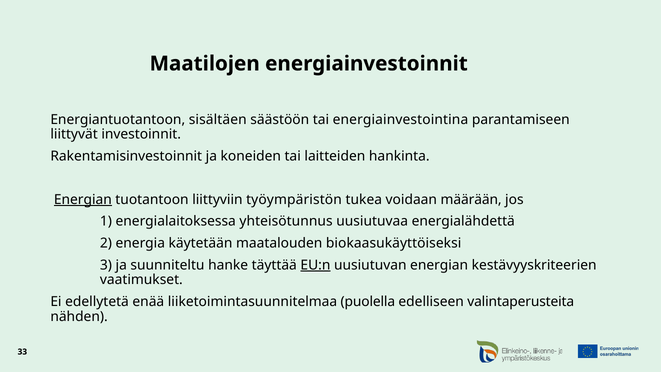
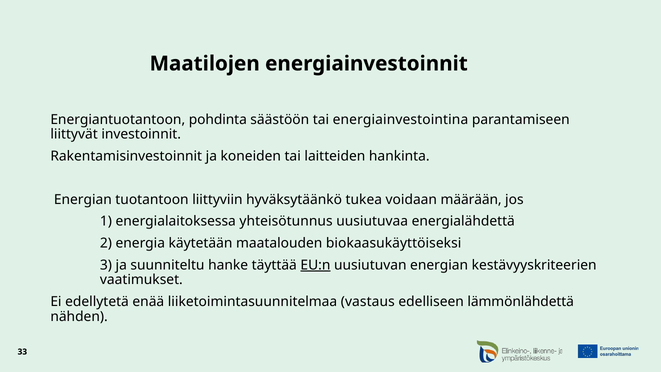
sisältäen: sisältäen -> pohdinta (218, 119)
Energian underline: present -> none (83, 200)
työympäristön: työympäristön -> hyväksytäänkö (294, 200)
puolella: puolella -> vastaus (368, 301)
valintaperusteita: valintaperusteita -> lämmönlähdettä (521, 301)
